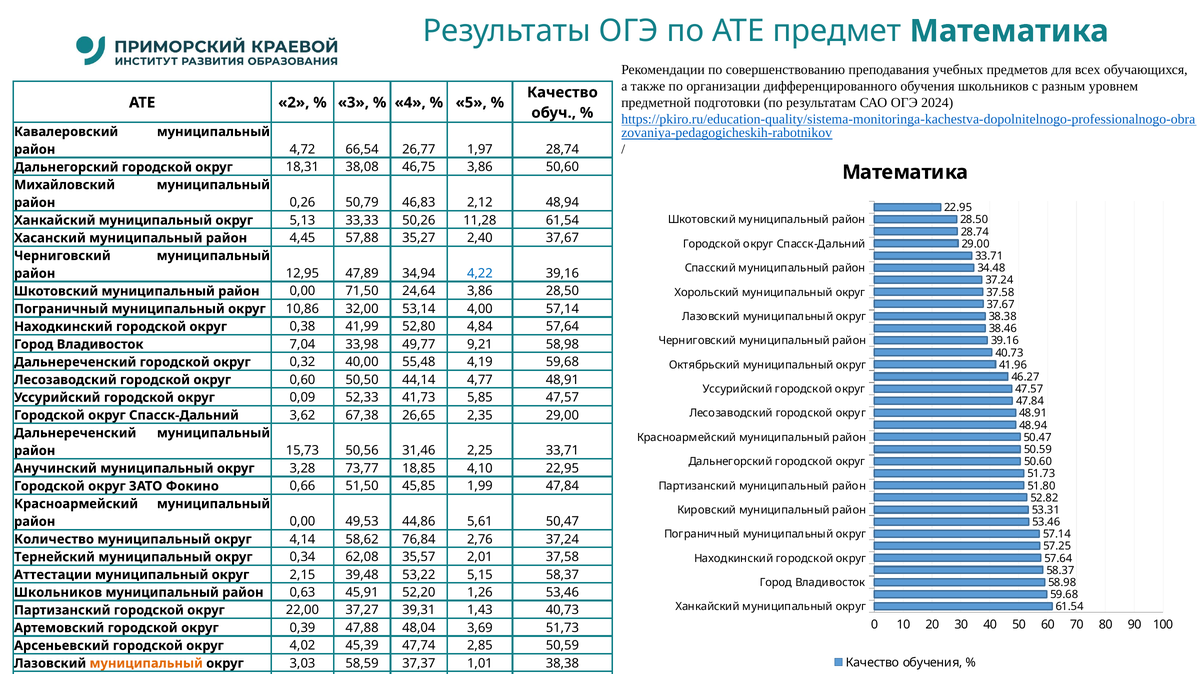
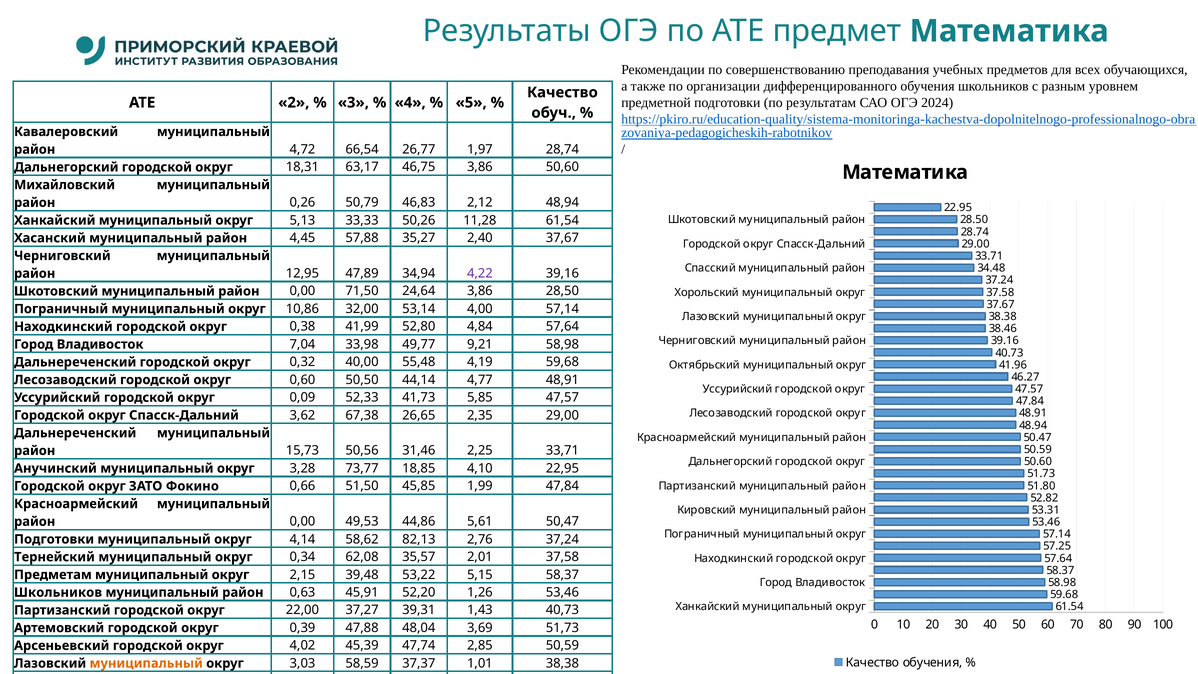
38,08: 38,08 -> 63,17 (362, 167)
4,22 colour: blue -> purple (480, 273)
Количество: Количество -> Подготовки (54, 539)
76,84: 76,84 -> 82,13 (419, 539)
Аттестации: Аттестации -> Предметам (53, 575)
